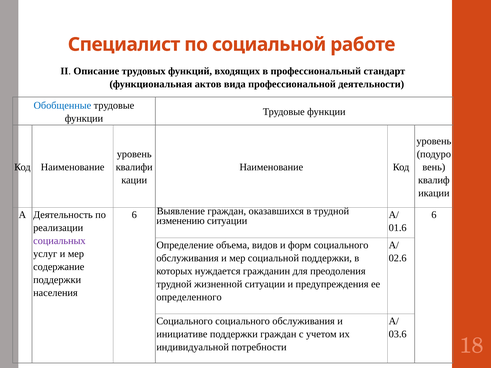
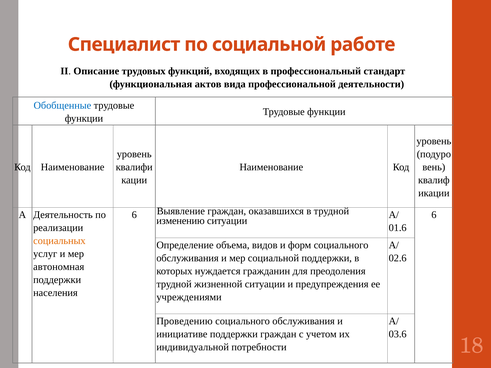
социальных colour: purple -> orange (59, 241)
содержание: содержание -> автономная (59, 267)
определенного: определенного -> учреждениями (189, 297)
Социального: Социального -> Проведению (185, 321)
